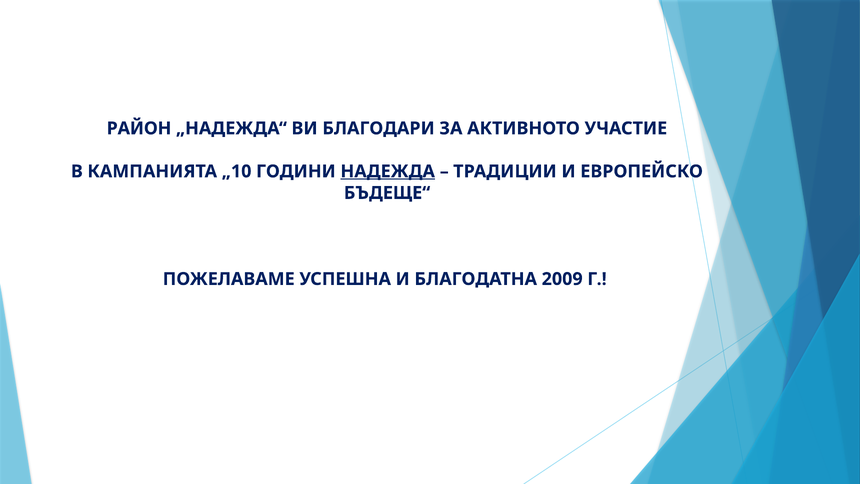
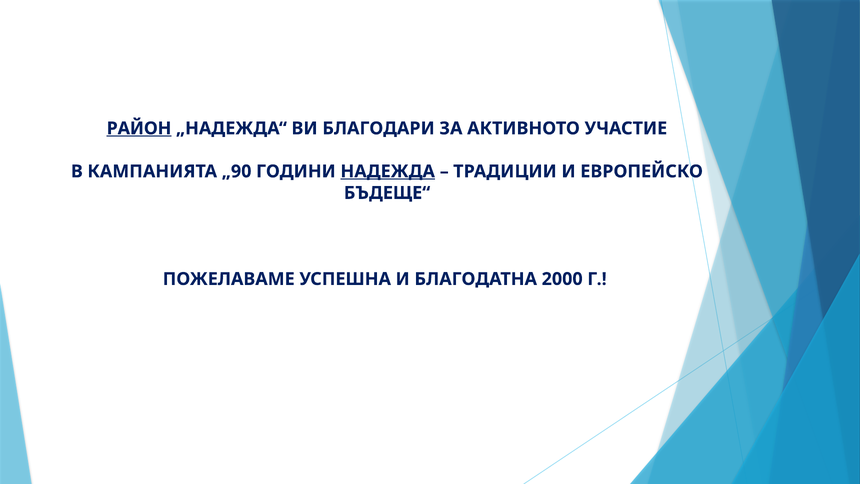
РАЙОН underline: none -> present (139, 128)
„10: „10 -> „90 (237, 171)
2009: 2009 -> 2000 (562, 279)
